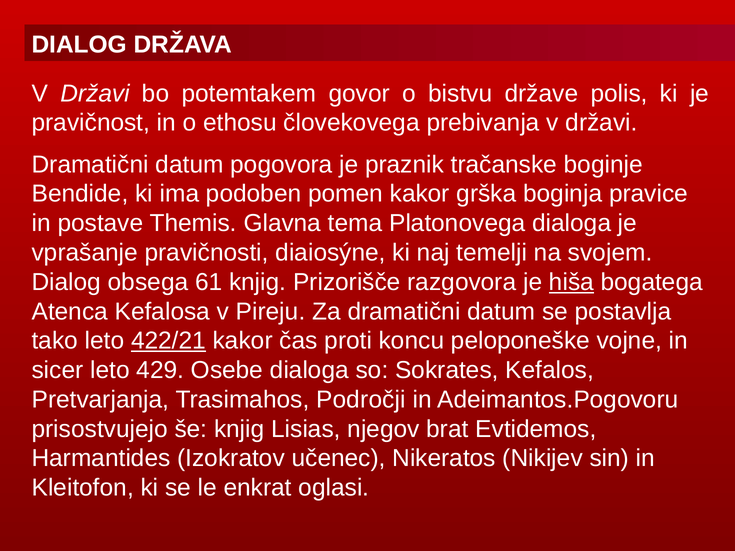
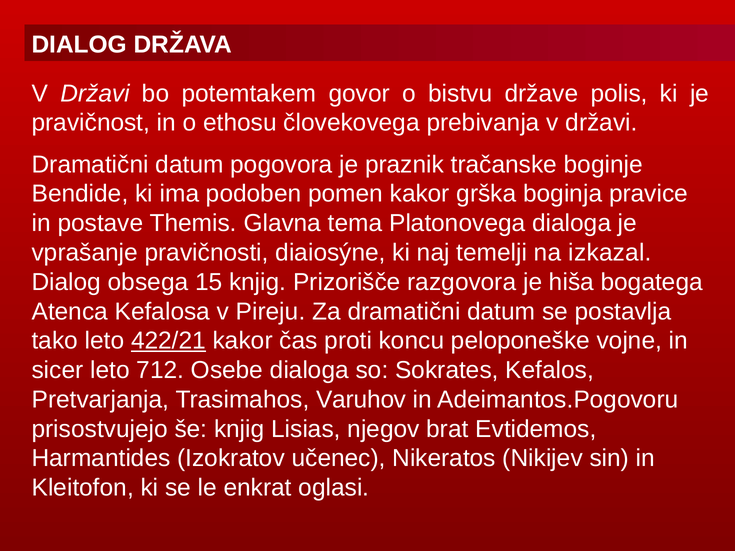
svojem: svojem -> izkazal (610, 253)
61: 61 -> 15 (209, 282)
hiša underline: present -> none (571, 282)
429: 429 -> 712 (160, 370)
Področji: Področji -> Varuhov (361, 400)
